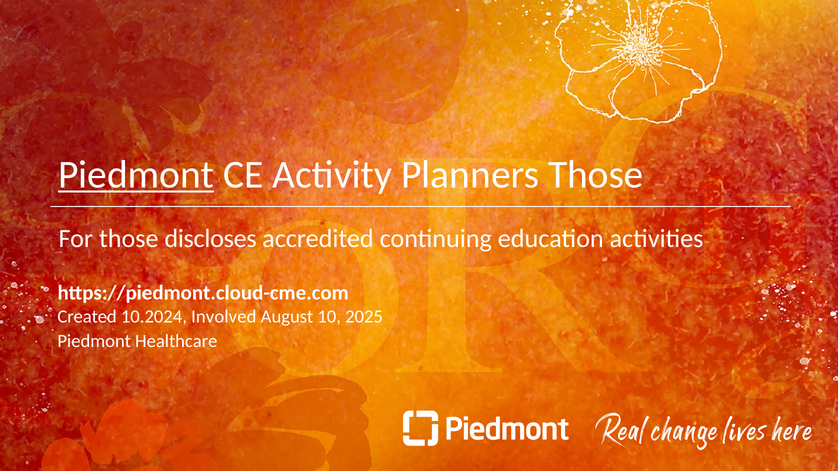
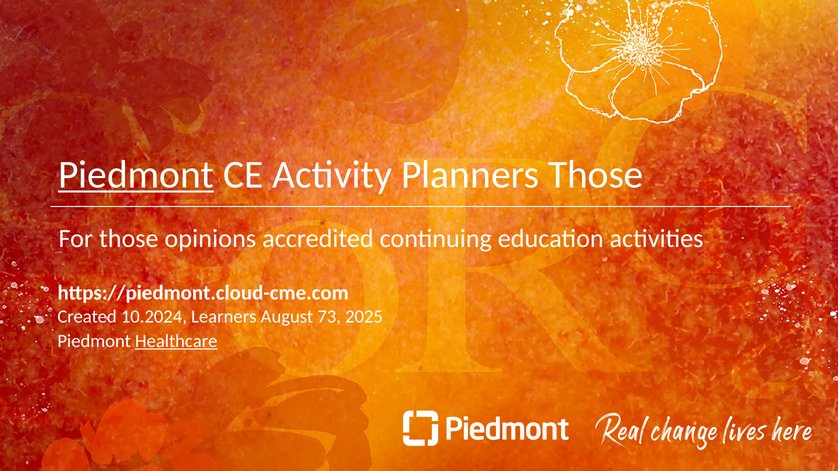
discloses: discloses -> opinions (210, 239)
Involved: Involved -> Learners (224, 317)
10: 10 -> 73 (329, 317)
Healthcare underline: none -> present (176, 341)
